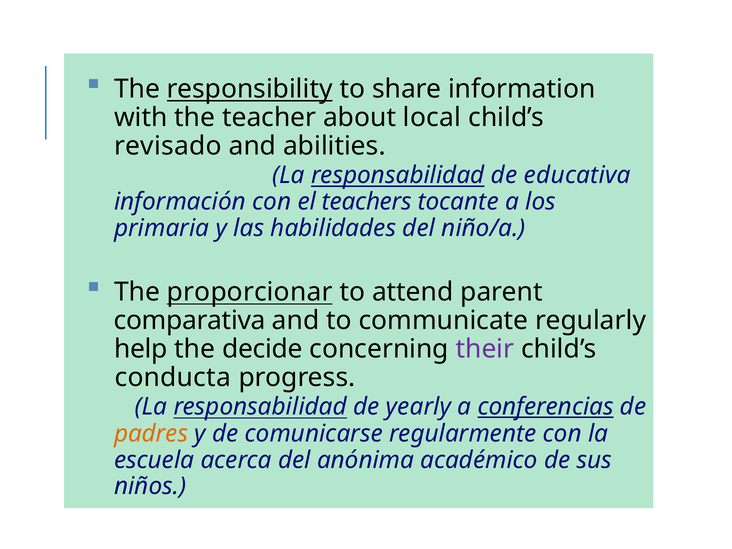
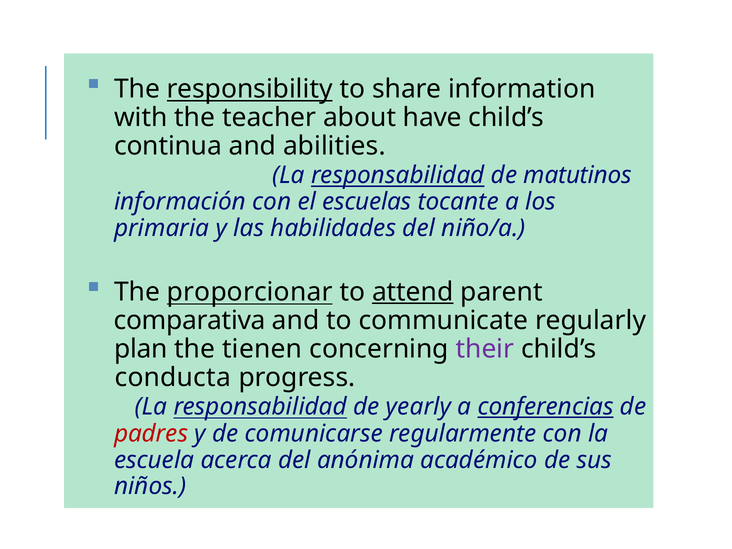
local: local -> have (432, 117)
revisado: revisado -> continua (168, 146)
educativa: educativa -> matutinos (578, 175)
teachers: teachers -> escuelas (367, 202)
attend underline: none -> present (413, 292)
help: help -> plan (141, 349)
decide: decide -> tienen (262, 349)
padres colour: orange -> red (151, 434)
